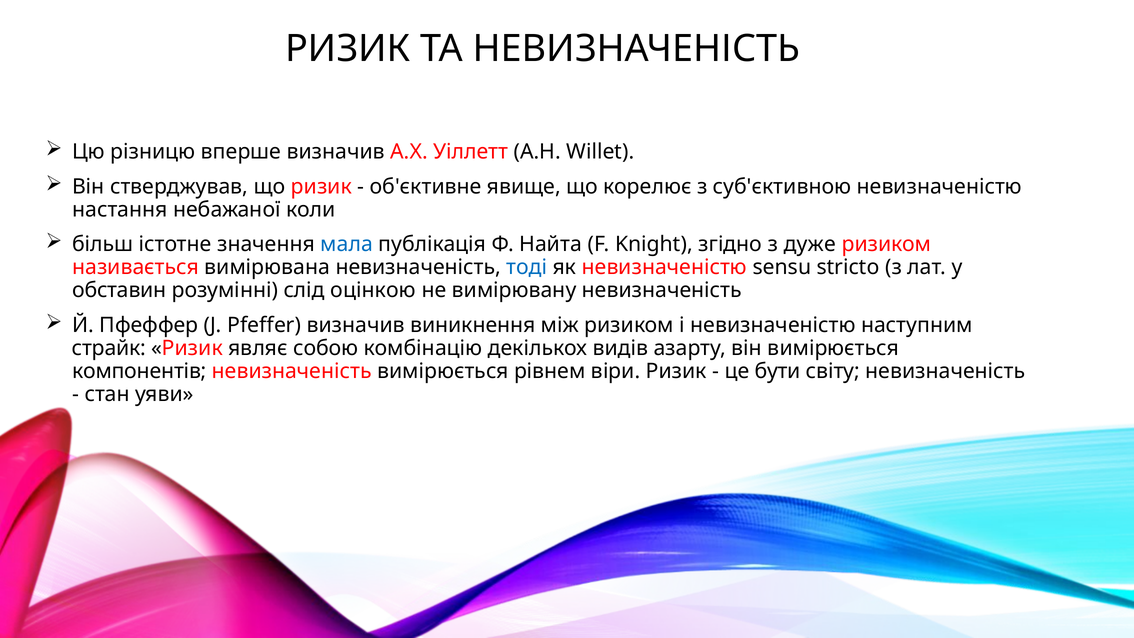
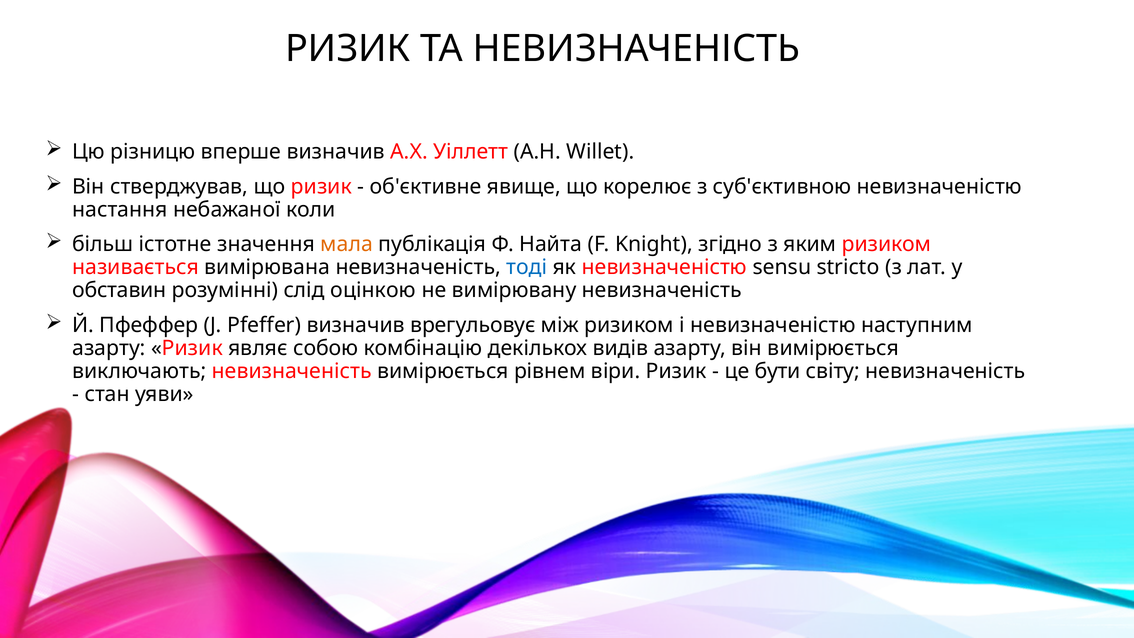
мала colour: blue -> orange (347, 244)
дуже: дуже -> яким (810, 244)
виникнення: виникнення -> врегульовує (473, 325)
страйк: страйк -> азарту (109, 348)
компонентів: компонентів -> виключають (139, 371)
